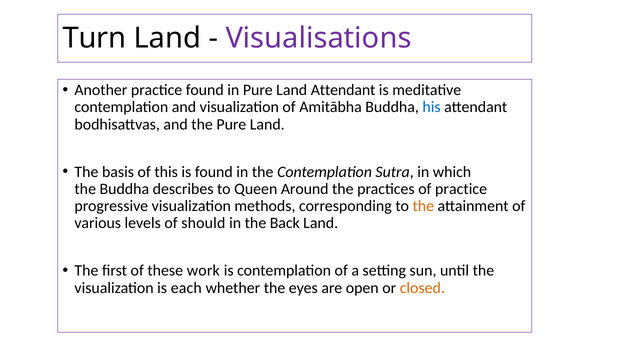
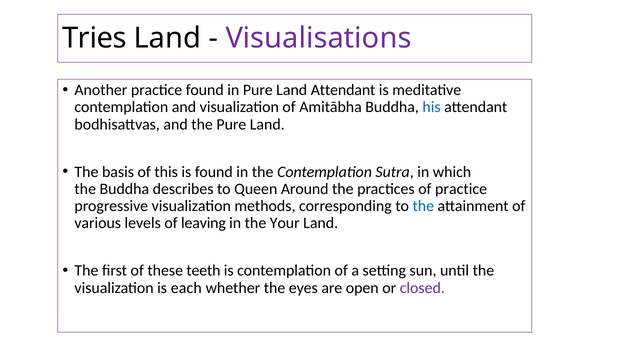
Turn: Turn -> Tries (94, 38)
the colour: orange -> blue (423, 206)
should: should -> leaving (204, 223)
Back: Back -> Your (285, 223)
work: work -> teeth (203, 271)
closed colour: orange -> purple (422, 288)
